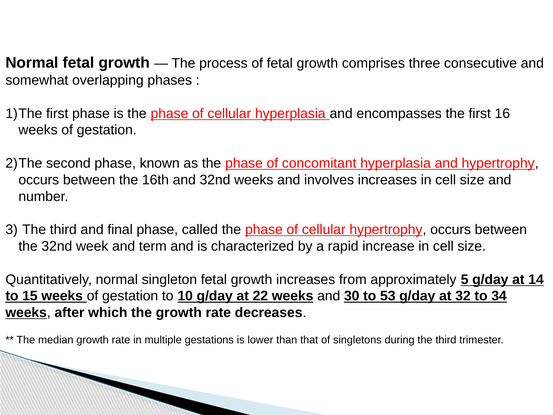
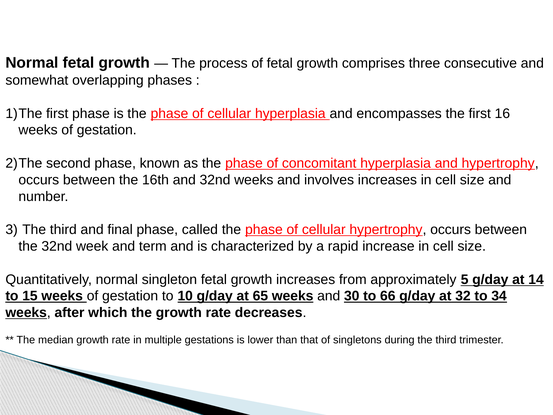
22: 22 -> 65 (260, 296)
53: 53 -> 66 (388, 296)
